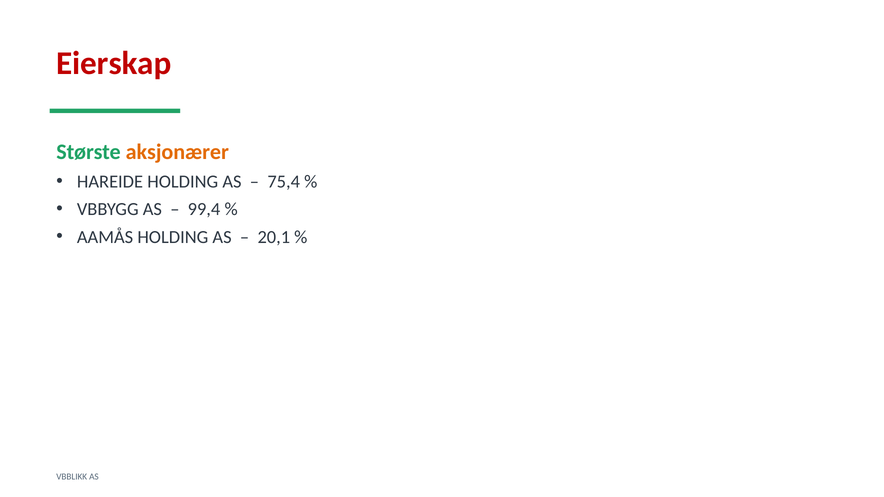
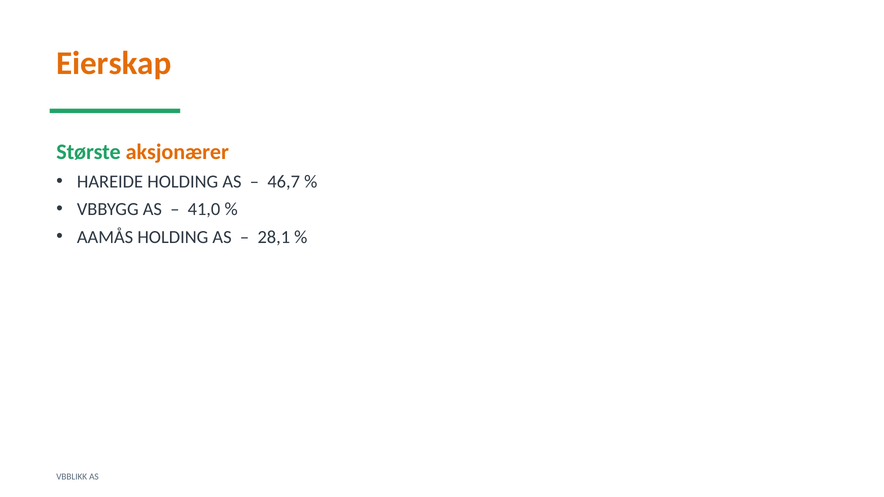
Eierskap colour: red -> orange (114, 63)
75,4: 75,4 -> 46,7 (284, 182)
99,4: 99,4 -> 41,0 (204, 209)
20,1: 20,1 -> 28,1 (274, 237)
